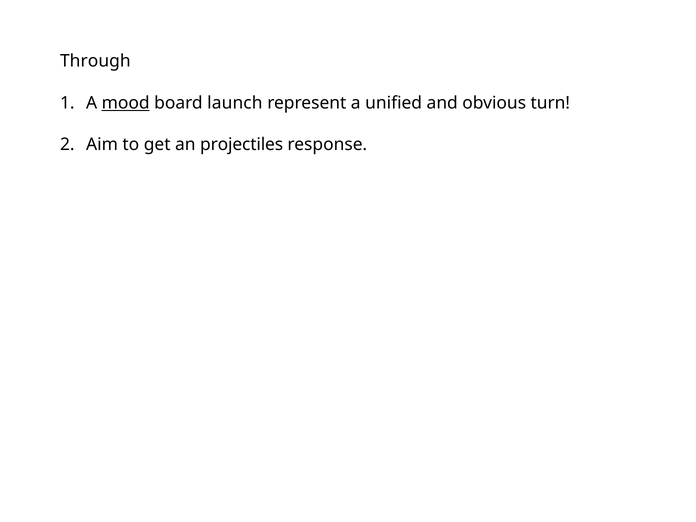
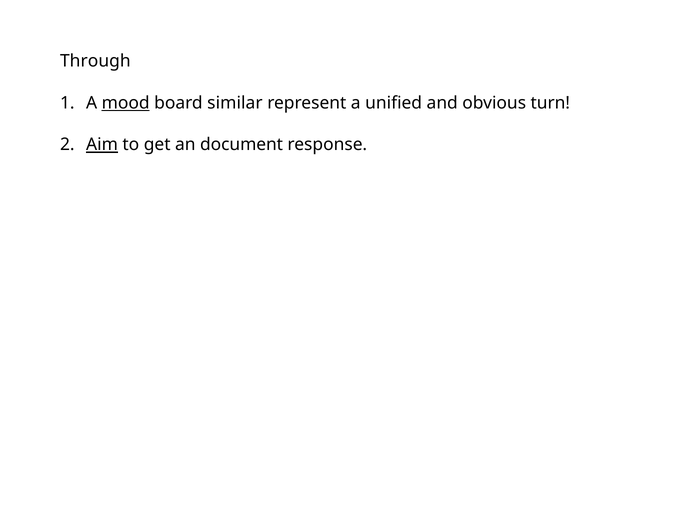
launch: launch -> similar (235, 103)
Aim underline: none -> present (102, 145)
projectiles: projectiles -> document (242, 145)
